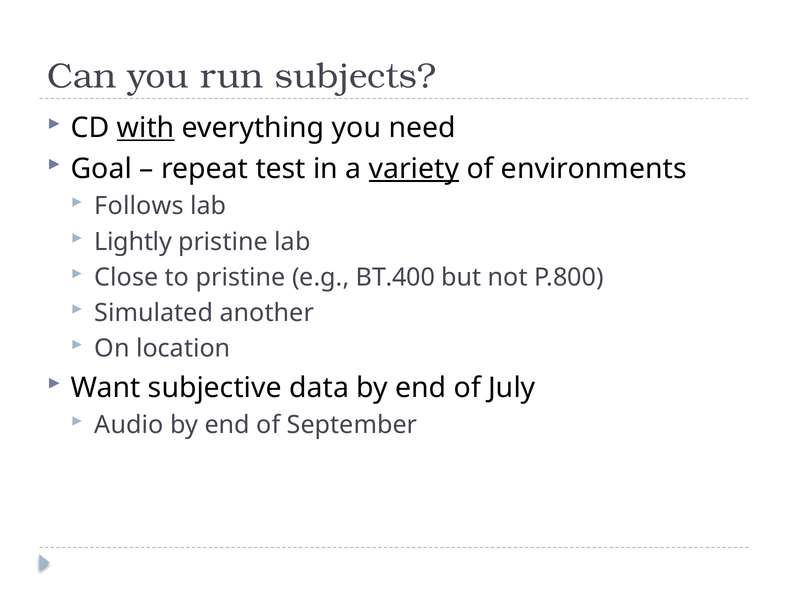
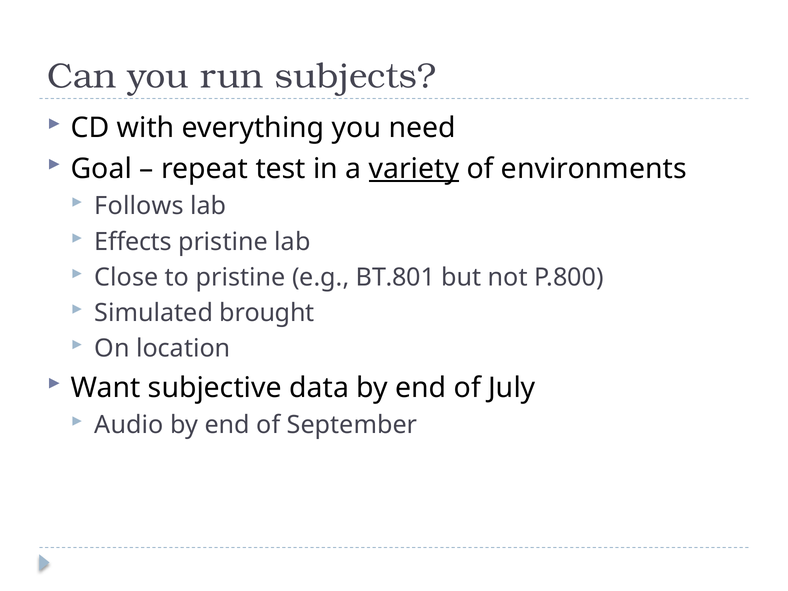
with underline: present -> none (146, 128)
Lightly: Lightly -> Effects (133, 242)
BT.400: BT.400 -> BT.801 (395, 277)
another: another -> brought (267, 313)
